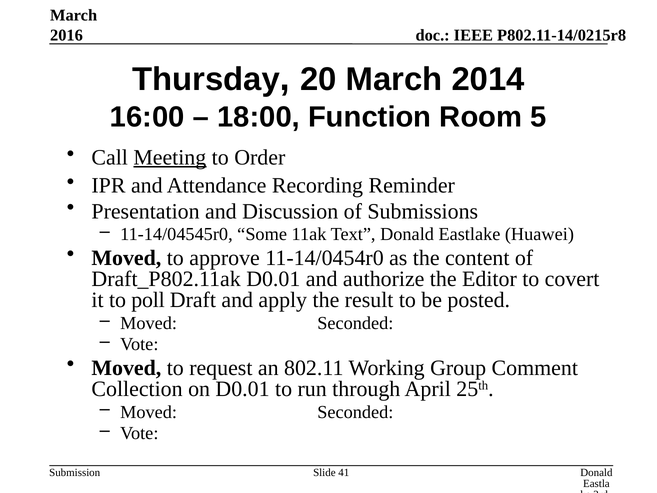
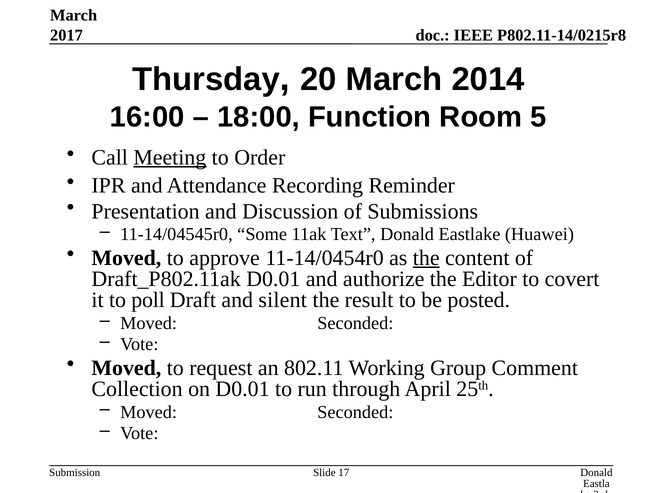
2016: 2016 -> 2017 (66, 35)
the underline: none -> present (426, 258)
apply: apply -> silent (283, 300)
41: 41 -> 17 (344, 473)
